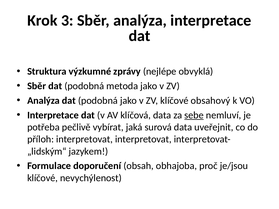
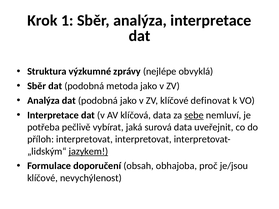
3: 3 -> 1 (67, 21)
obsahový: obsahový -> definovat (211, 101)
jazykem underline: none -> present (88, 151)
